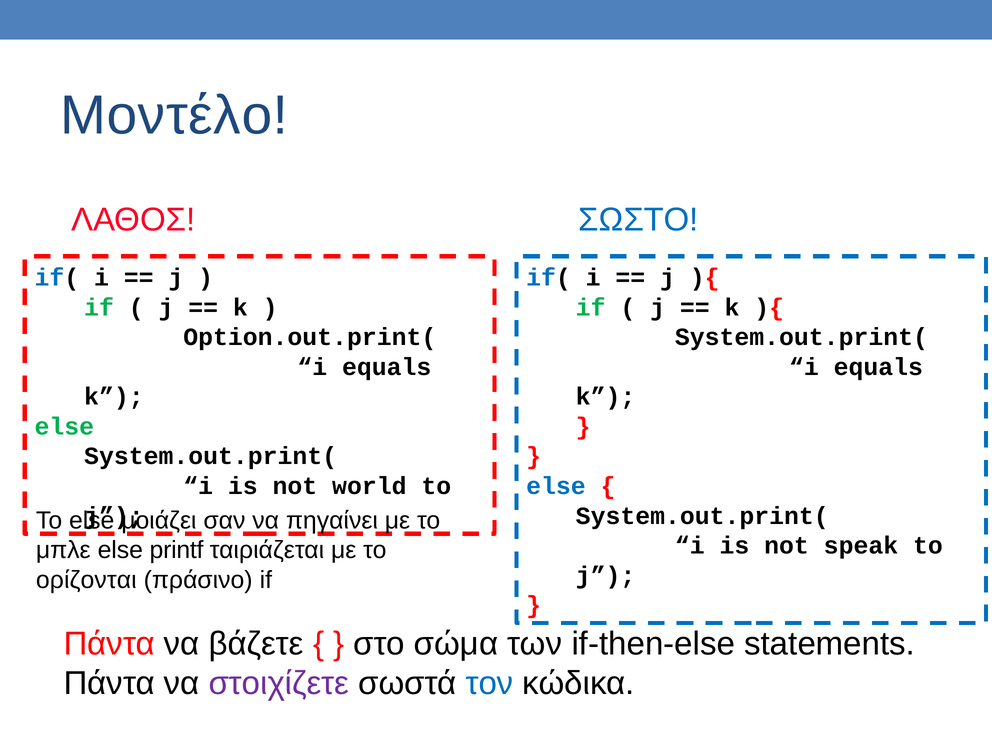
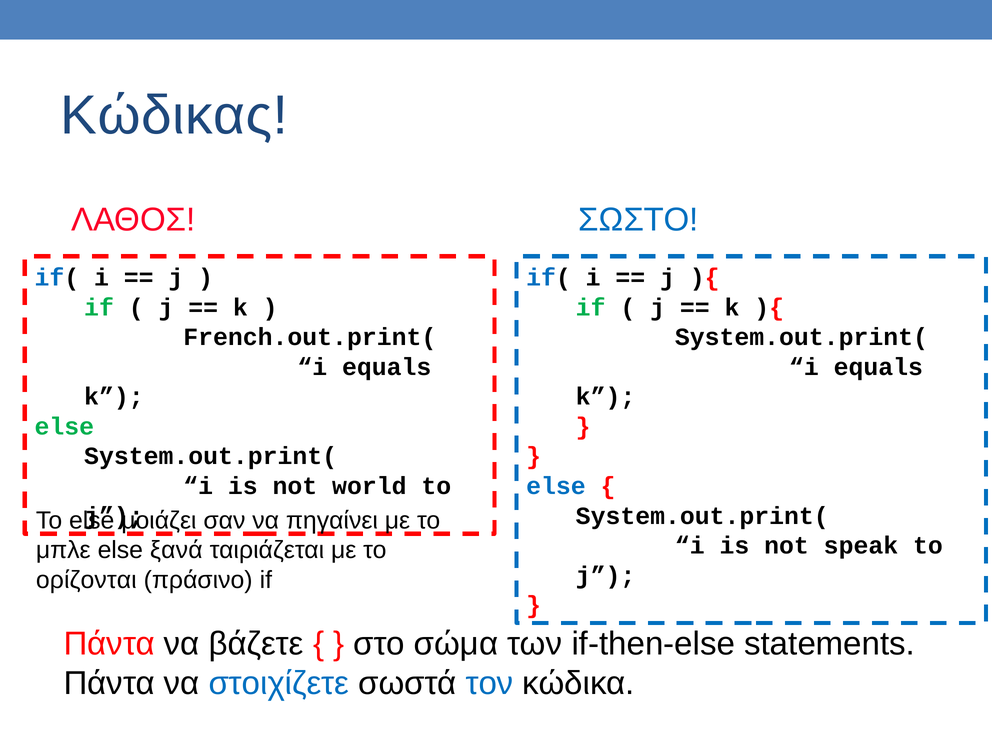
Μοντέλο: Μοντέλο -> Κώδικας (174, 115)
Option.out.print(: Option.out.print( -> French.out.print( (310, 337)
printf: printf -> ξανά (176, 550)
στοιχίζετε colour: purple -> blue (279, 684)
